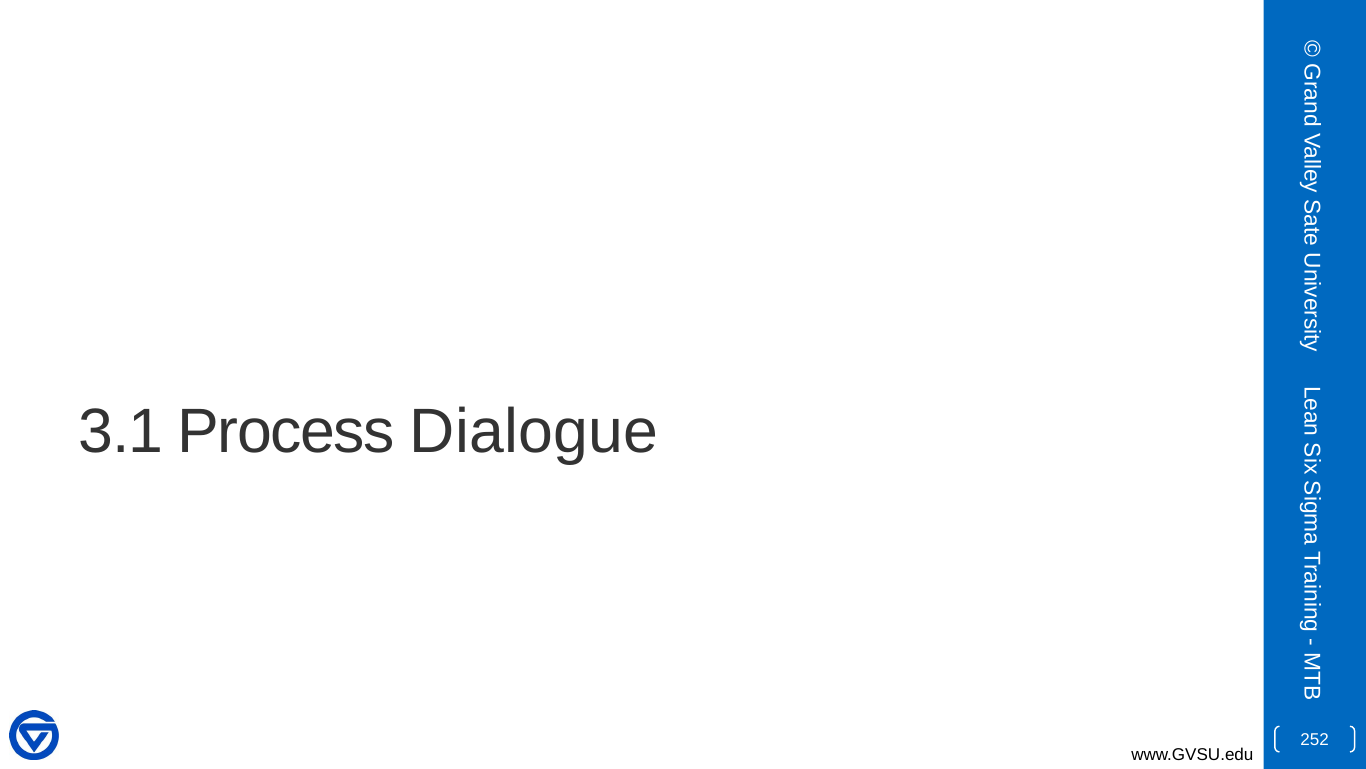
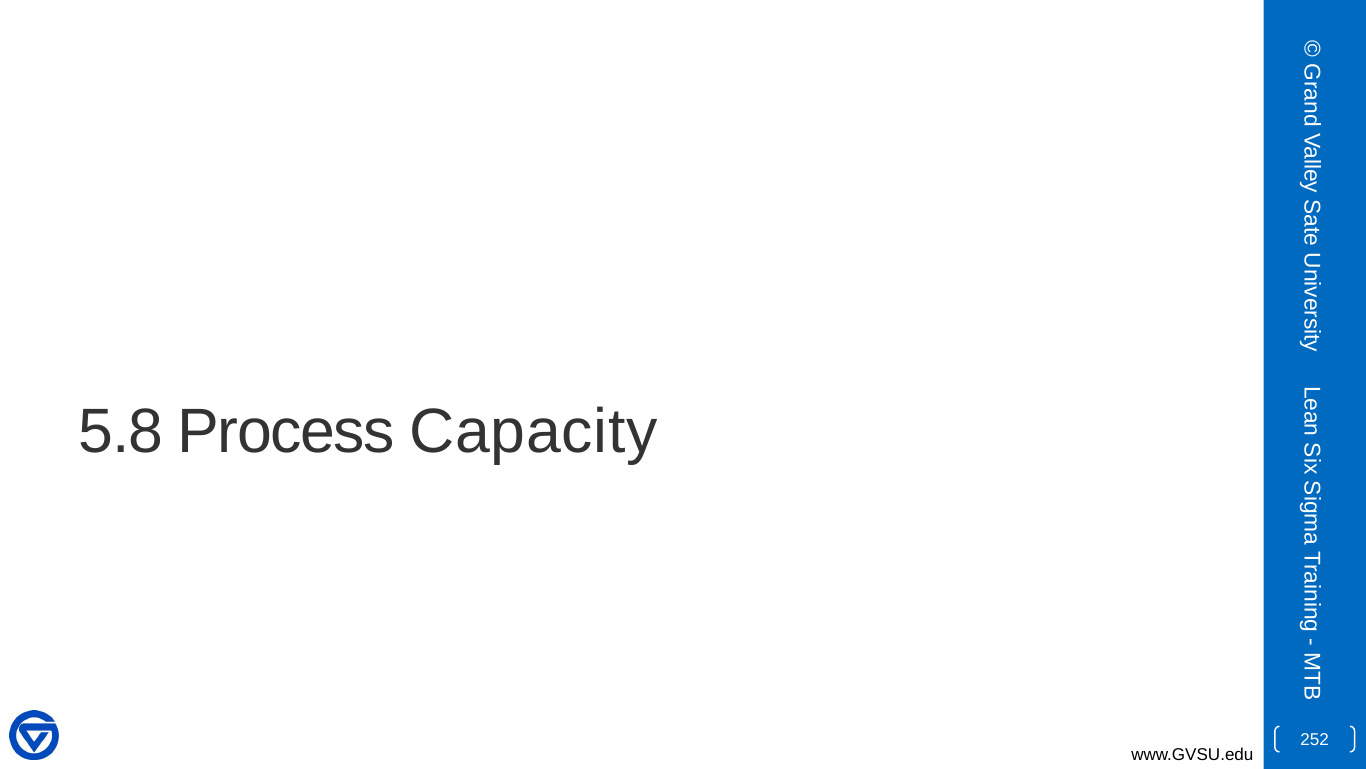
3.1: 3.1 -> 5.8 (121, 432)
Dialogue: Dialogue -> Capacity (534, 432)
